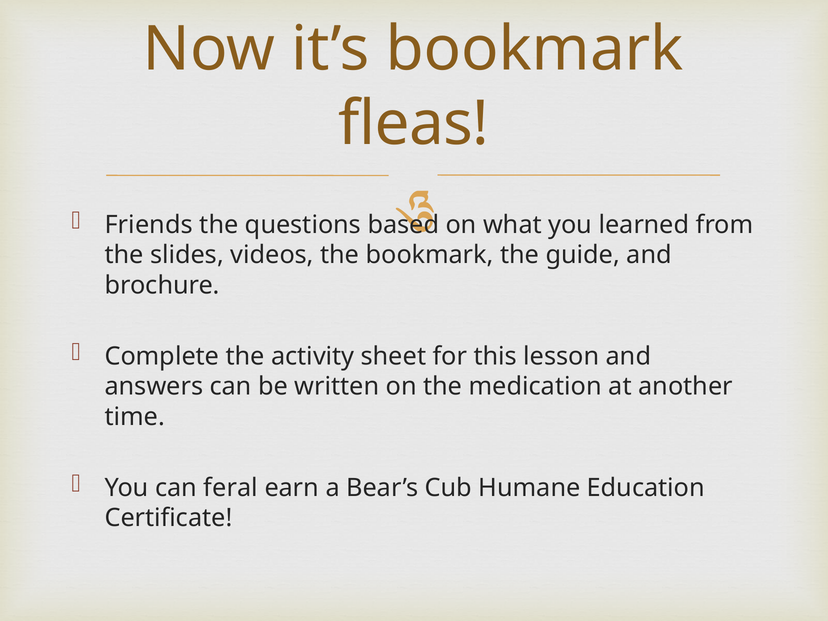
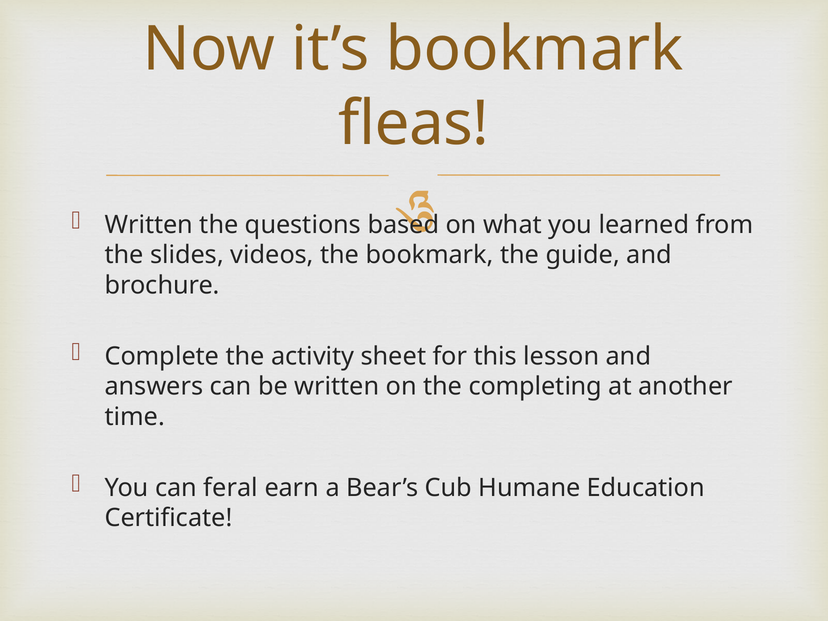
Friends: Friends -> Written (149, 225)
medication: medication -> completing (535, 387)
